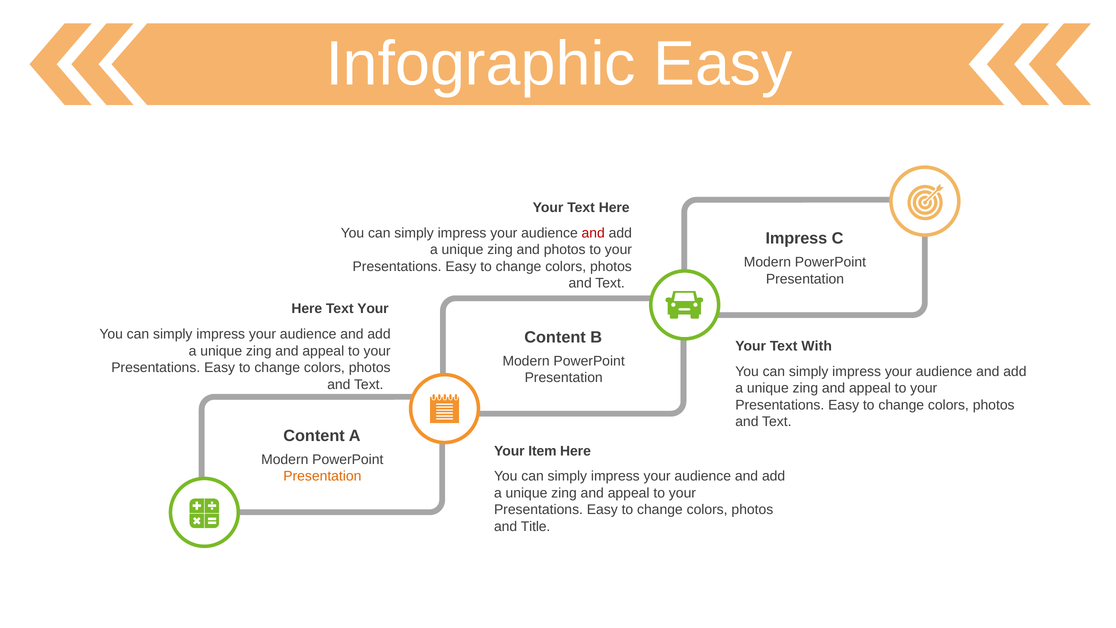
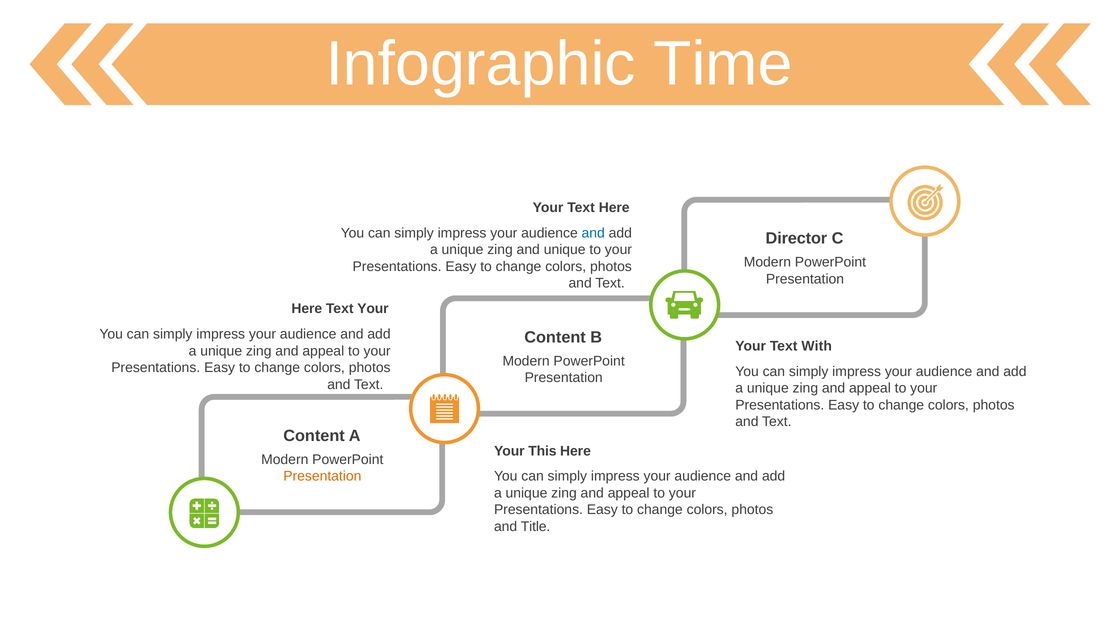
Infographic Easy: Easy -> Time (723, 64)
and colour: red -> blue (593, 233)
Impress: Impress -> Director (796, 239)
and photos: photos -> unique (565, 250)
Item: Item -> This (542, 451)
